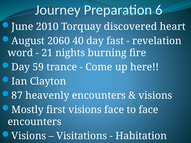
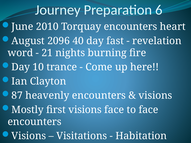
Torquay discovered: discovered -> encounters (131, 27)
2060: 2060 -> 2096 (59, 41)
59: 59 -> 10 (38, 67)
